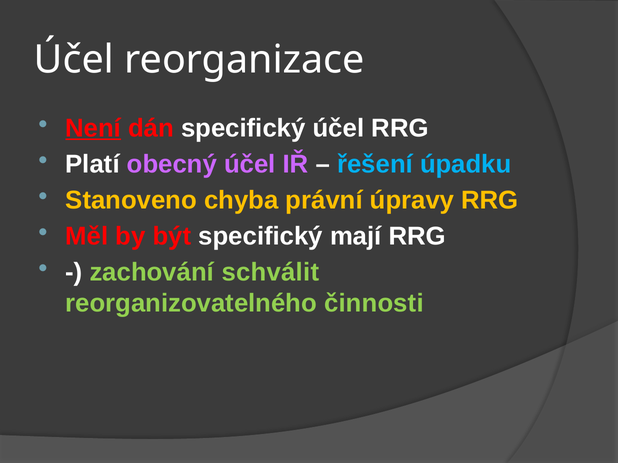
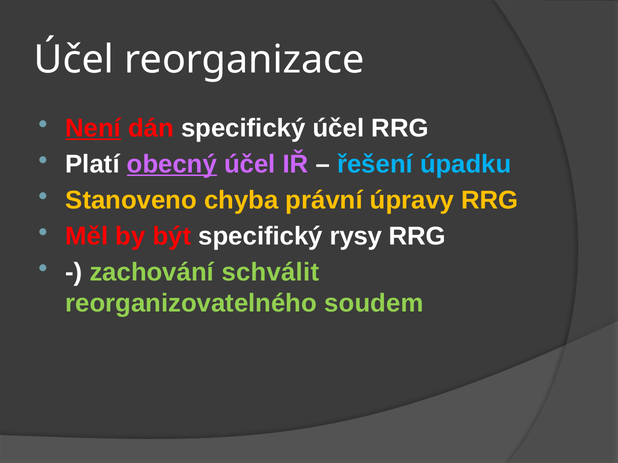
obecný underline: none -> present (172, 164)
mají: mají -> rysy (356, 237)
činnosti: činnosti -> soudem (374, 304)
